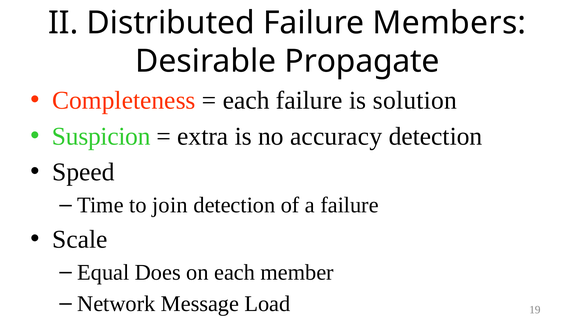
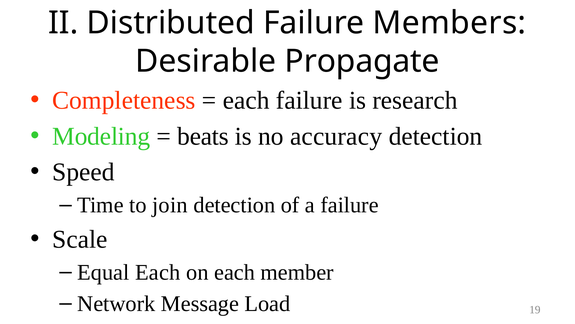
solution: solution -> research (415, 100)
Suspicion: Suspicion -> Modeling (101, 136)
extra: extra -> beats (203, 136)
Equal Does: Does -> Each (158, 272)
